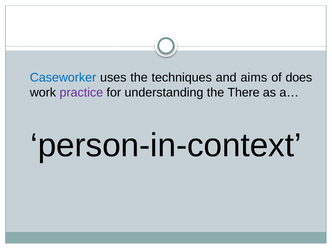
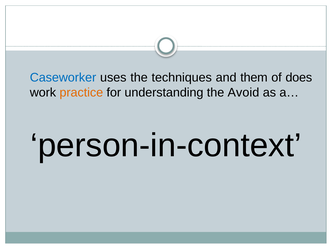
aims: aims -> them (254, 77)
practice colour: purple -> orange (81, 92)
There: There -> Avoid (243, 92)
